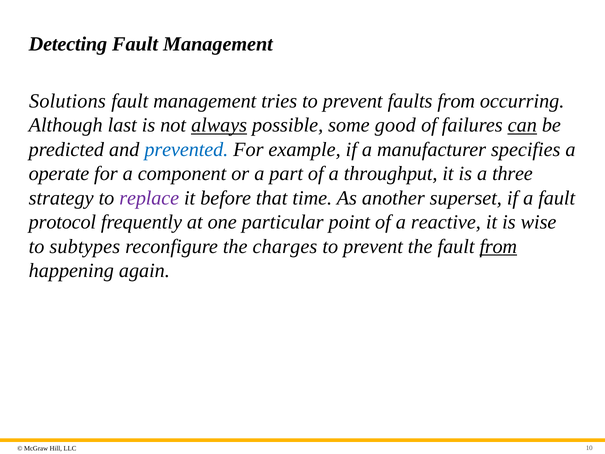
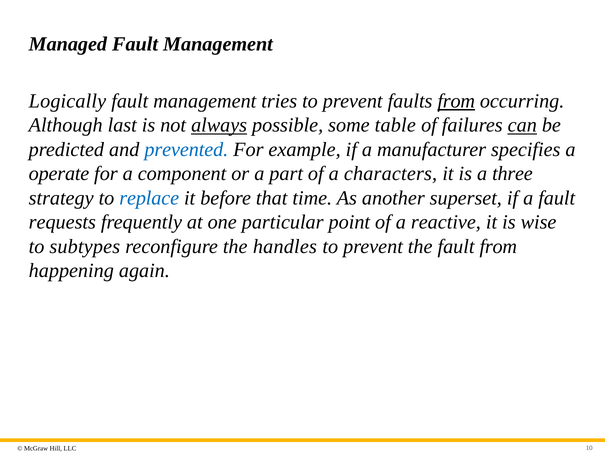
Detecting: Detecting -> Managed (68, 44)
Solutions: Solutions -> Logically (67, 101)
from underline: none -> present (456, 101)
good: good -> table (395, 125)
throughput: throughput -> characters (391, 174)
replace colour: purple -> blue (149, 198)
protocol: protocol -> requests (62, 222)
charges: charges -> handles (285, 246)
from underline: present -> none (498, 246)
